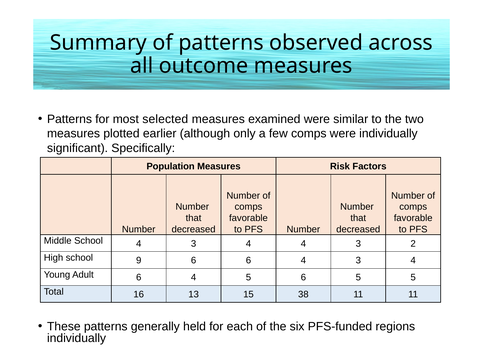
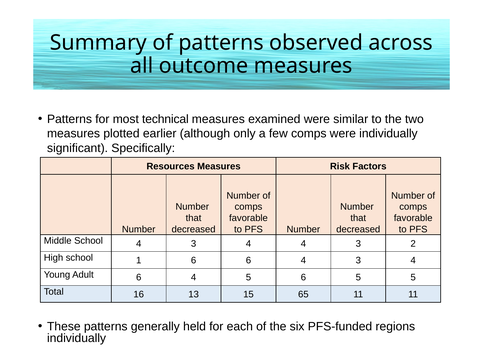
selected: selected -> technical (165, 119)
Population: Population -> Resources (171, 166)
9: 9 -> 1 (139, 260)
38: 38 -> 65 (303, 294)
